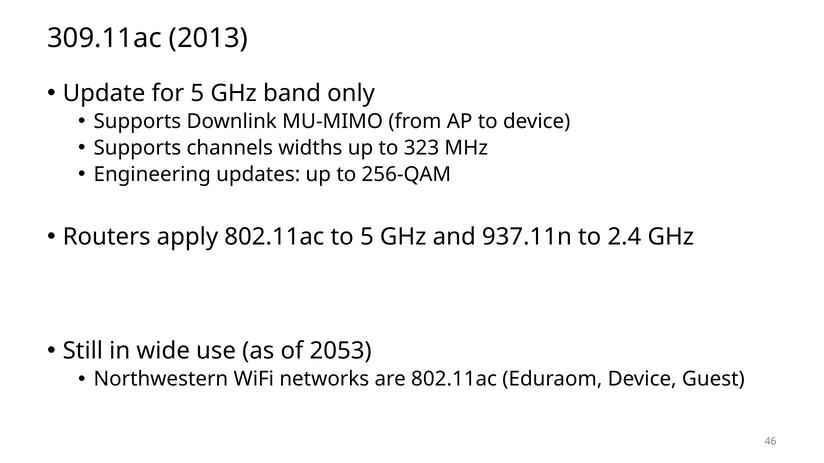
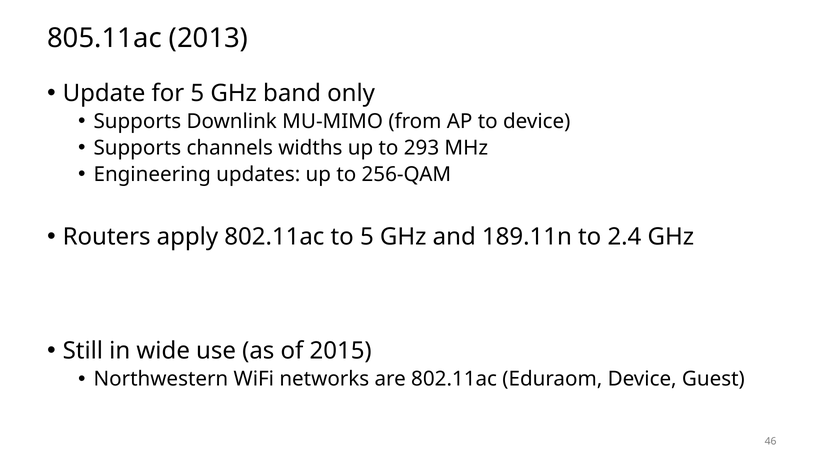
309.11ac: 309.11ac -> 805.11ac (104, 38)
323: 323 -> 293 (421, 148)
937.11n: 937.11n -> 189.11n (527, 237)
2053: 2053 -> 2015 (341, 351)
